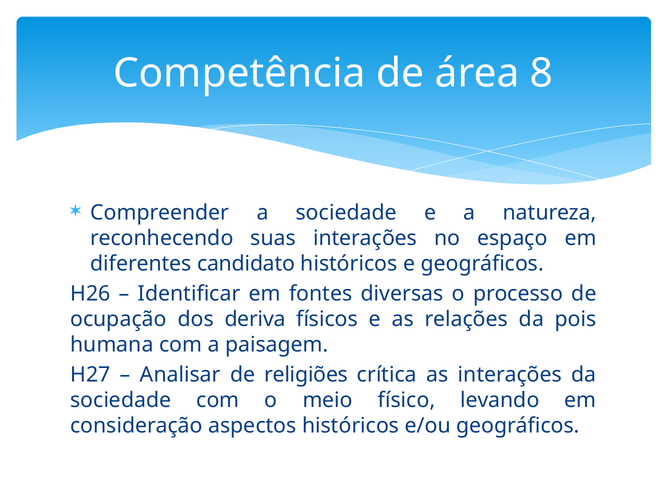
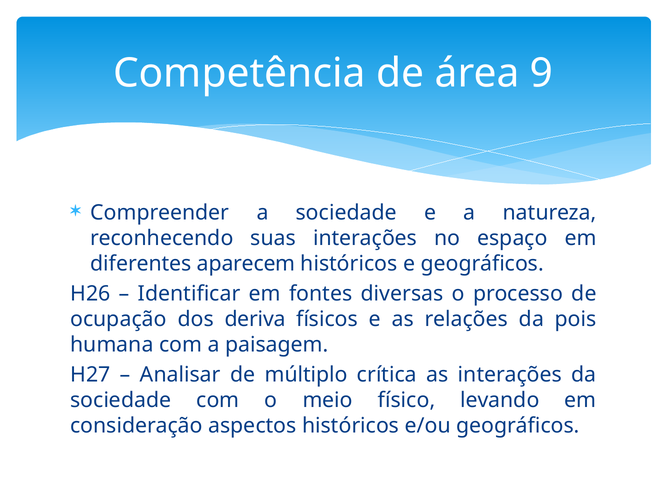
8: 8 -> 9 (542, 73)
candidato: candidato -> aparecem (246, 264)
religiões: religiões -> múltiplo (306, 375)
